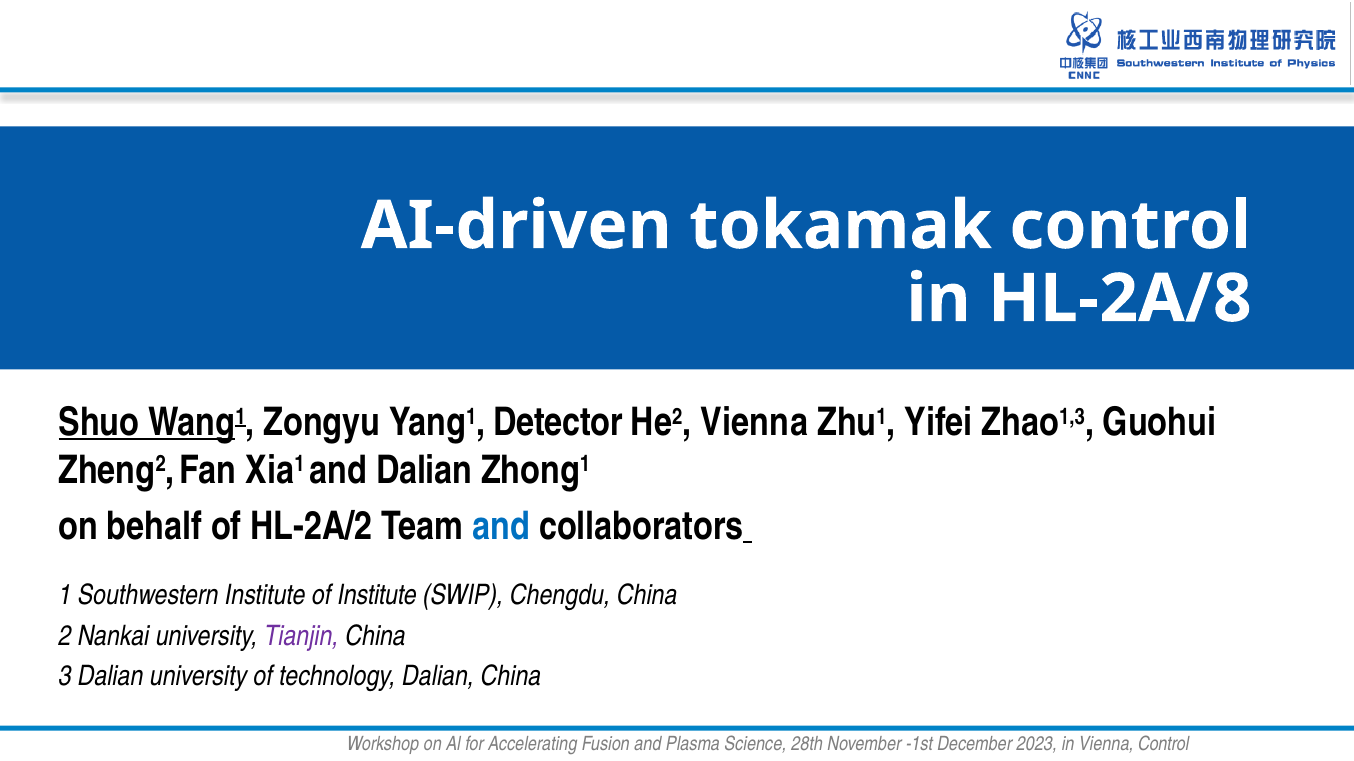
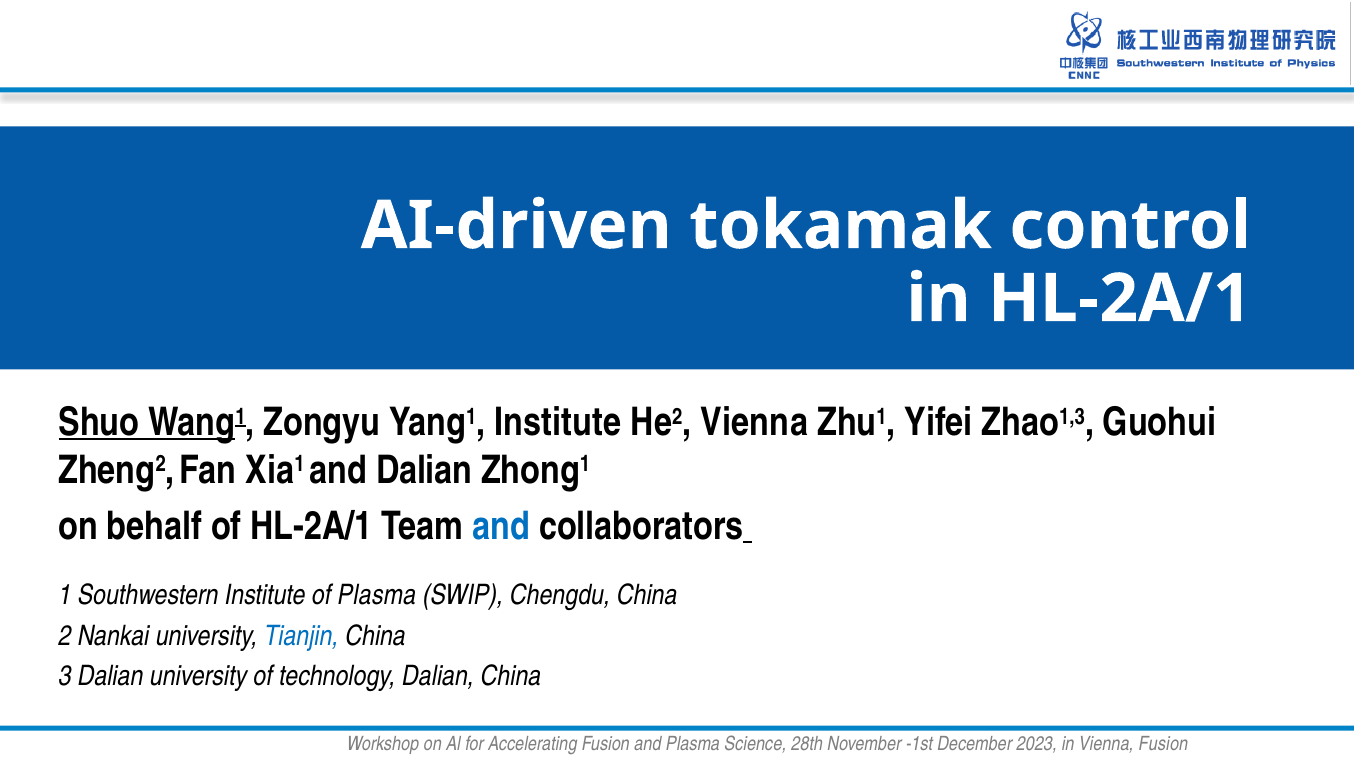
in HL-2A/8: HL-2A/8 -> HL-2A/1 (1120, 299)
Yang1 Detector: Detector -> Institute (558, 423)
of HL-2A/2: HL-2A/2 -> HL-2A/1 (312, 527)
of Institute: Institute -> Plasma (377, 596)
Tianjin colour: purple -> blue (302, 636)
Vienna Control: Control -> Fusion (1163, 745)
